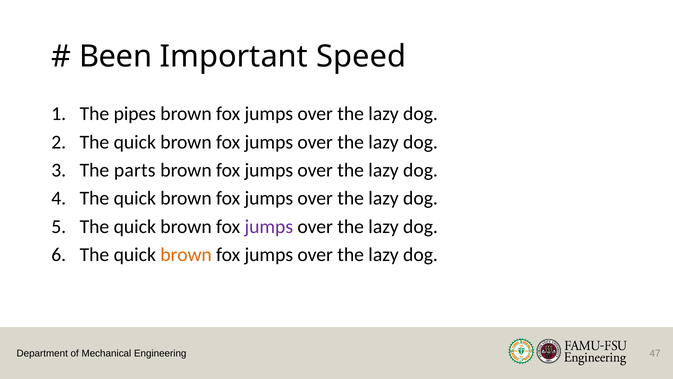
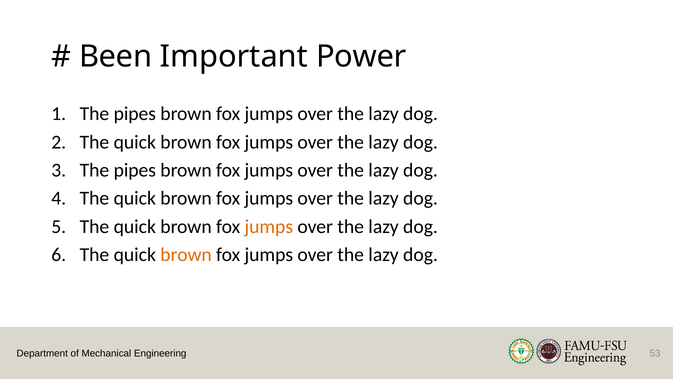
Speed: Speed -> Power (361, 57)
parts: parts -> pipes (135, 170)
jumps colour: purple -> orange (269, 226)
47: 47 -> 53 (655, 353)
